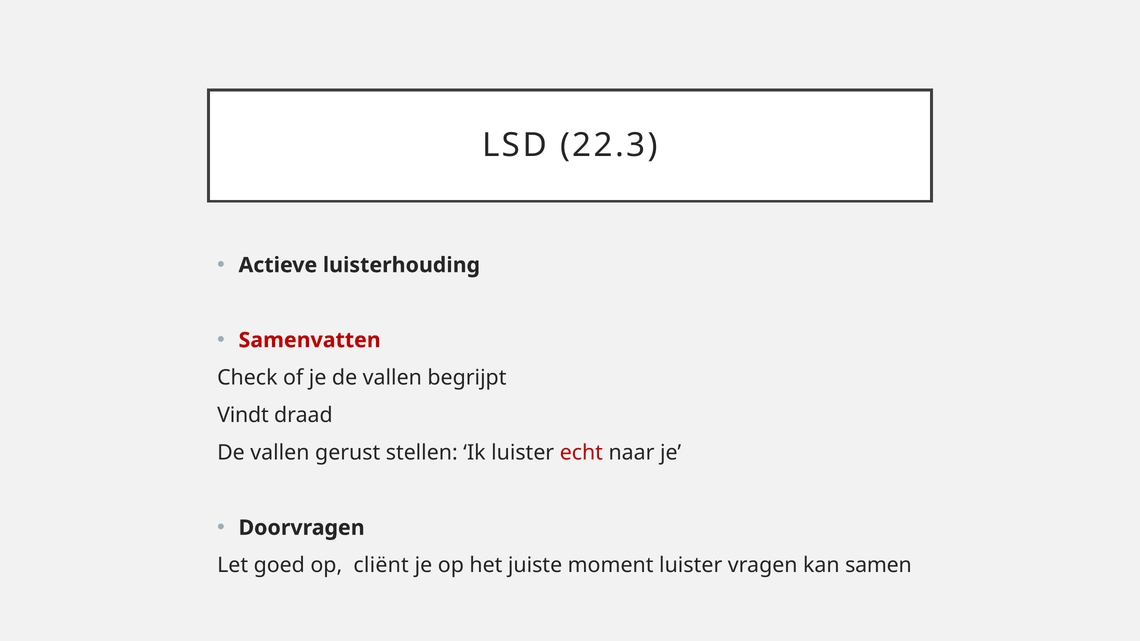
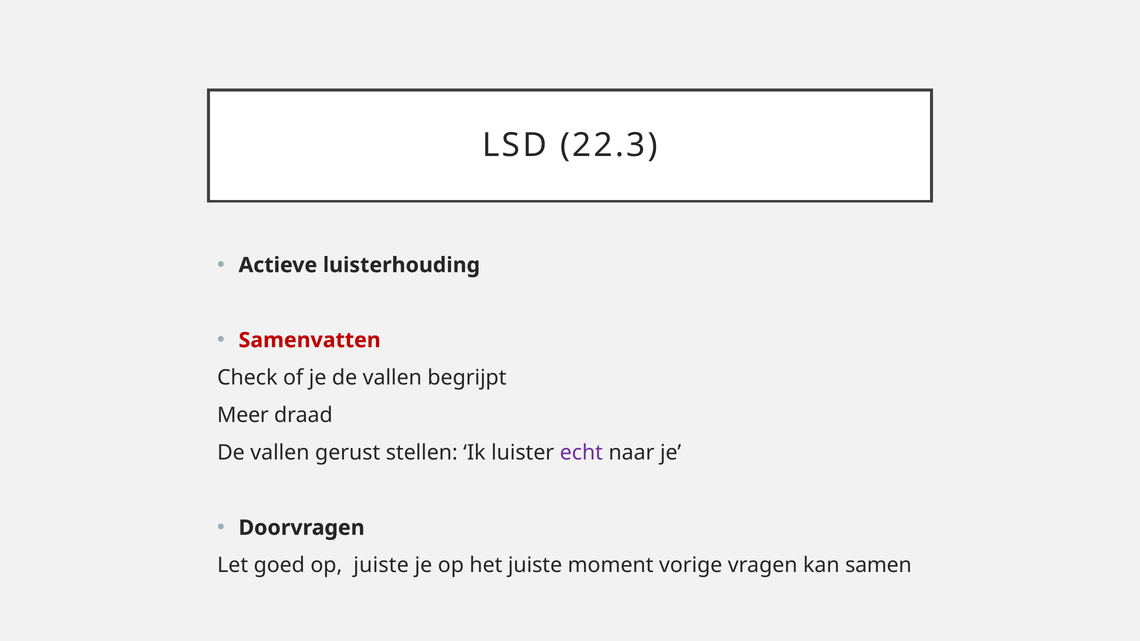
Vindt: Vindt -> Meer (243, 415)
echt colour: red -> purple (581, 453)
op cliënt: cliënt -> juiste (381, 566)
moment luister: luister -> vorige (691, 566)
